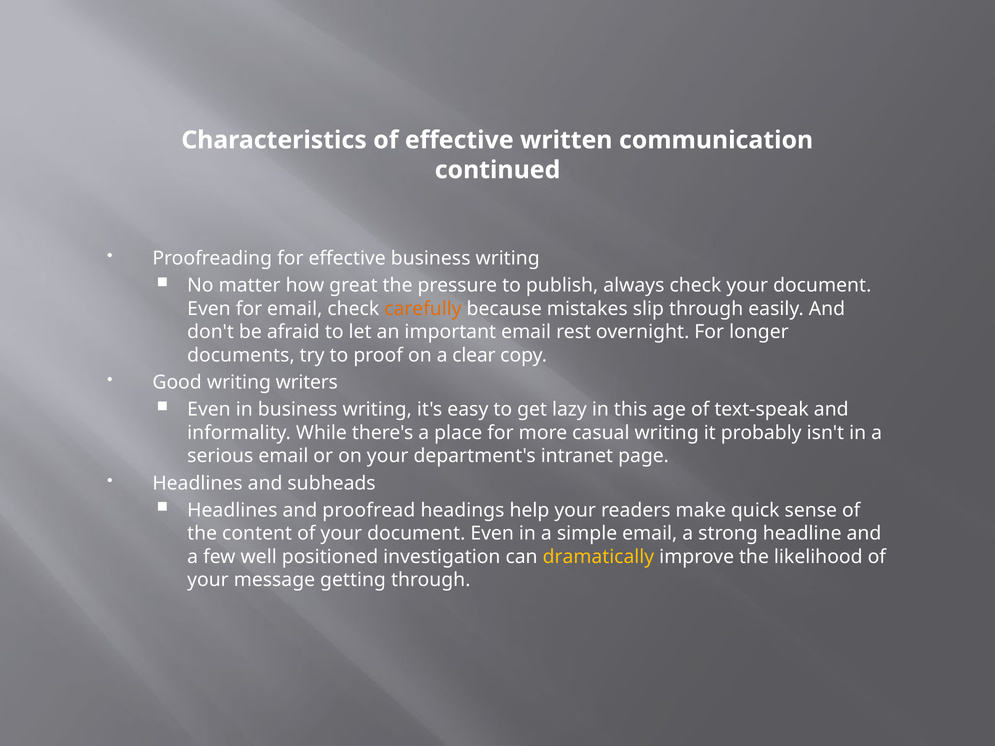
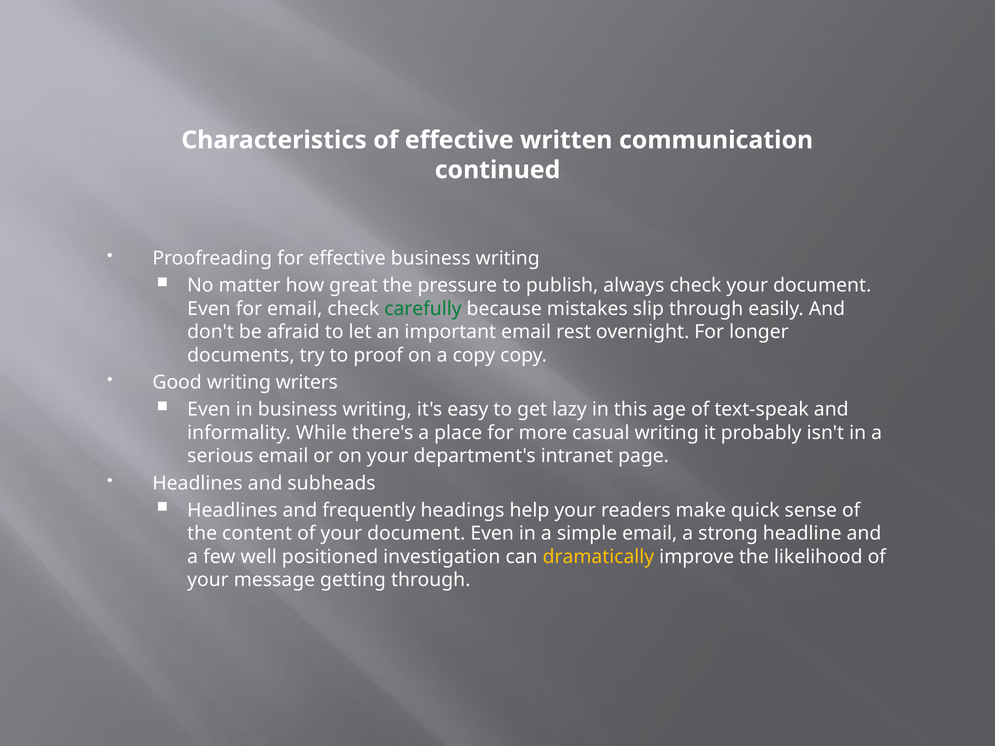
carefully colour: orange -> green (423, 309)
a clear: clear -> copy (474, 355)
proofread: proofread -> frequently (369, 510)
